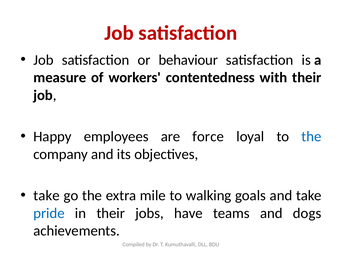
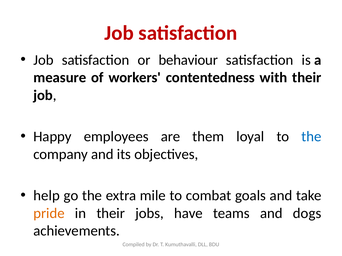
force: force -> them (208, 137)
take: take -> help (47, 196)
walking: walking -> combat (209, 196)
pride colour: blue -> orange (49, 214)
